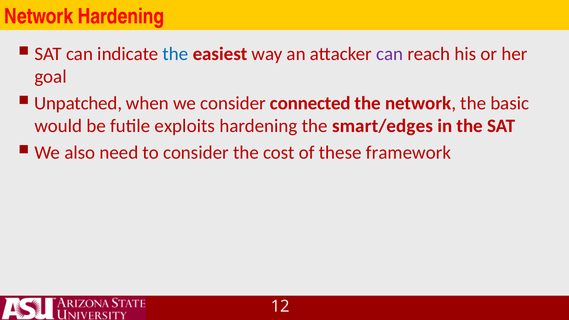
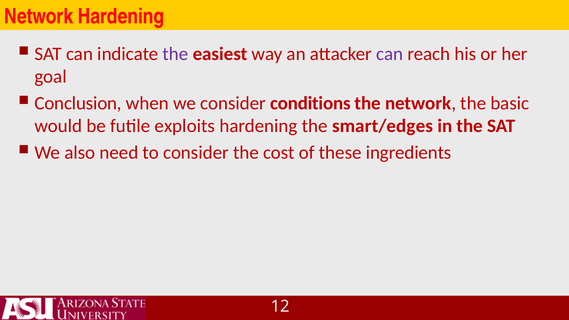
the colour: blue -> purple (175, 54)
Unpatched: Unpatched -> Conclusion (78, 103)
connected: connected -> conditions (310, 103)
framework: framework -> ingredients (409, 153)
